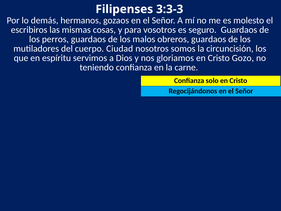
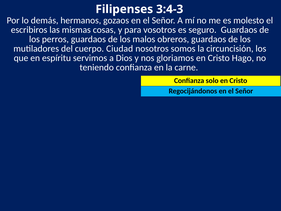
3:3-3: 3:3-3 -> 3:4-3 (170, 9)
Gozo: Gozo -> Hago (243, 58)
